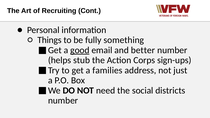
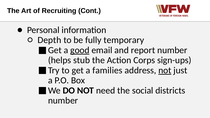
Things: Things -> Depth (49, 40)
something: something -> temporary (124, 40)
better: better -> report (143, 50)
not underline: none -> present (165, 70)
